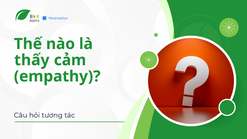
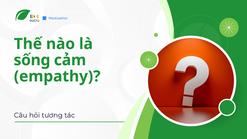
thấy: thấy -> sống (32, 60)
